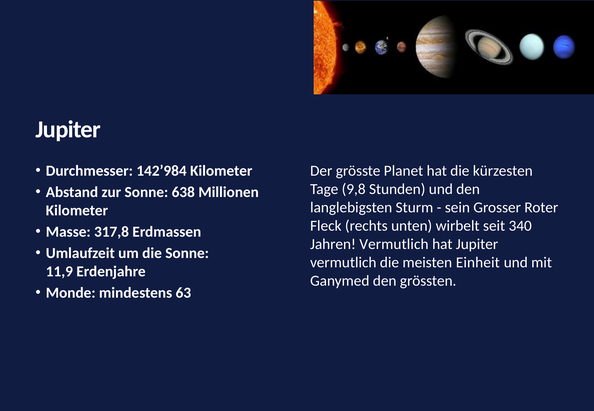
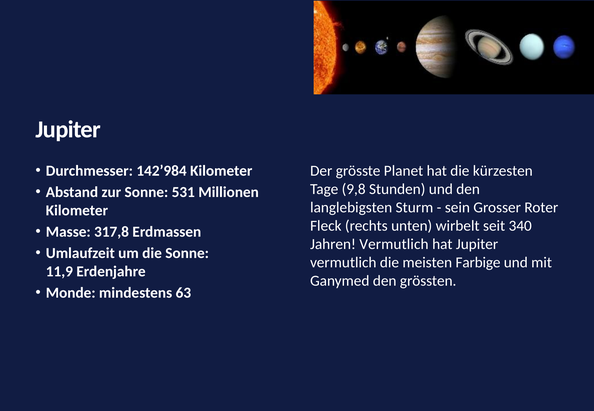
638: 638 -> 531 (183, 192)
Einheit: Einheit -> Farbige (478, 263)
